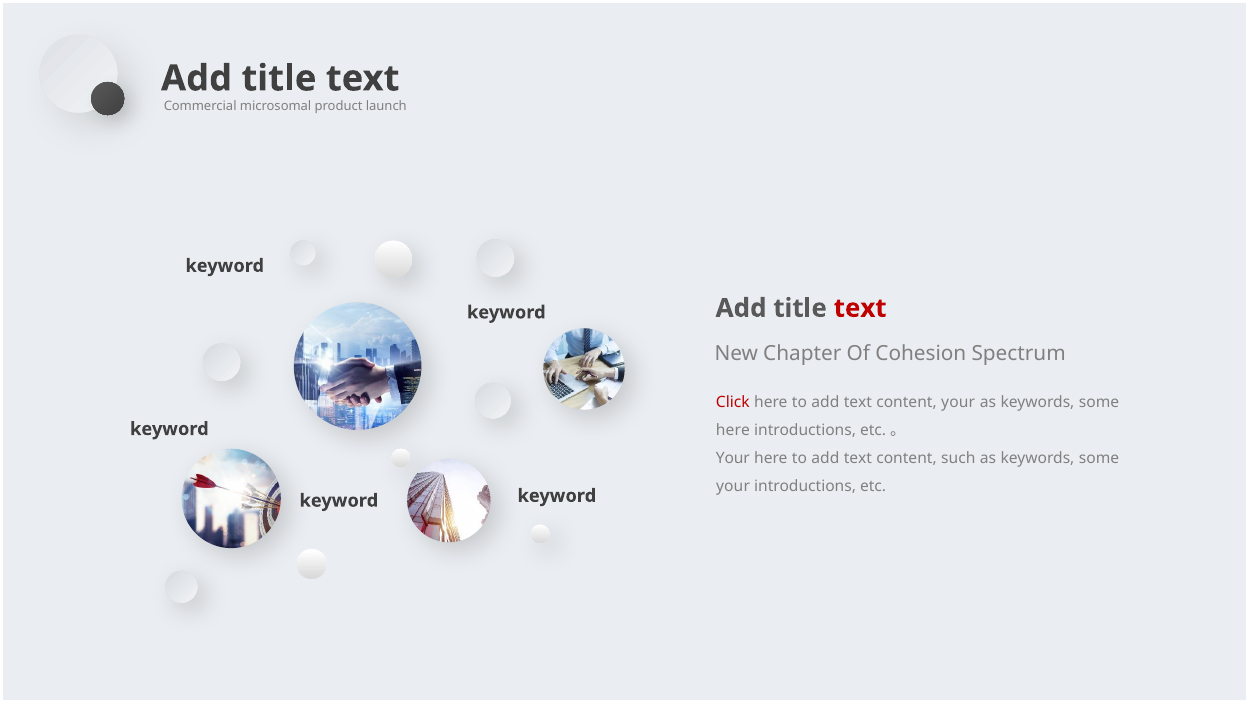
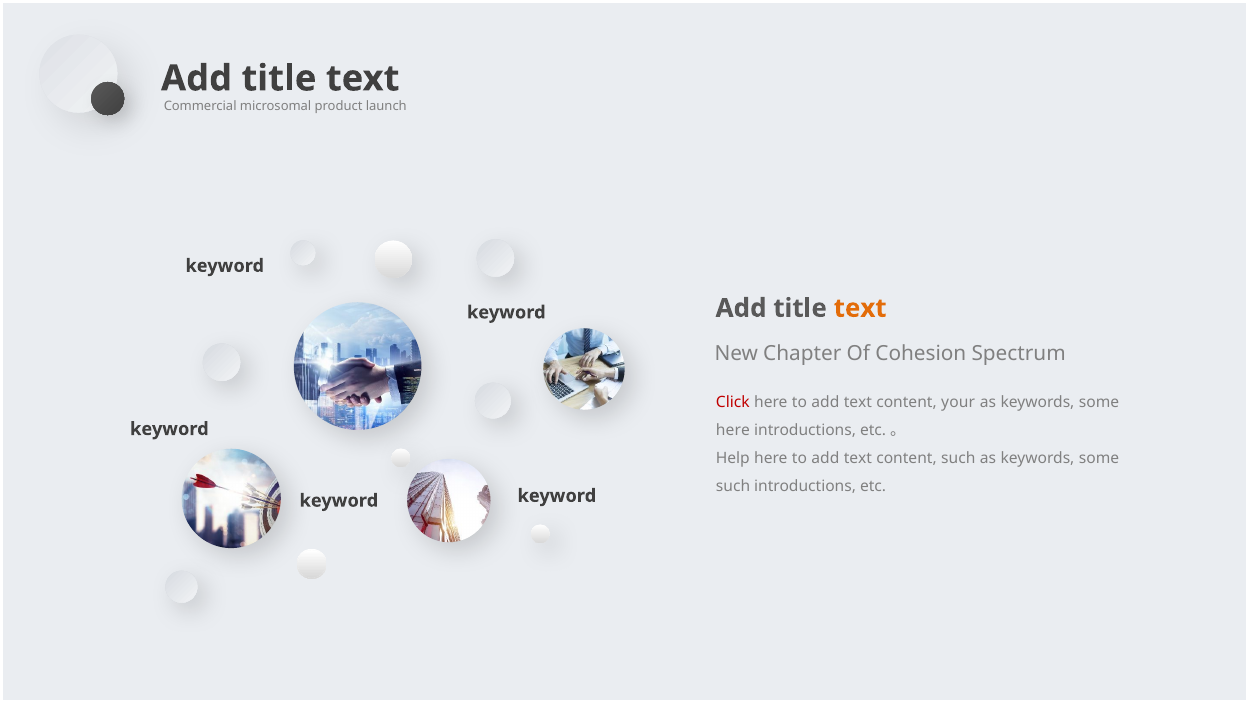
text colour: red -> orange (860, 308)
Your: Your -> Help (733, 458)
your: your -> such (733, 486)
